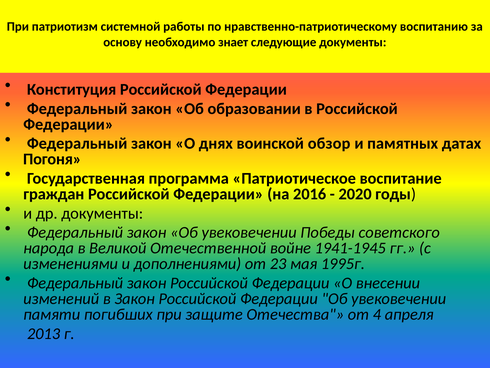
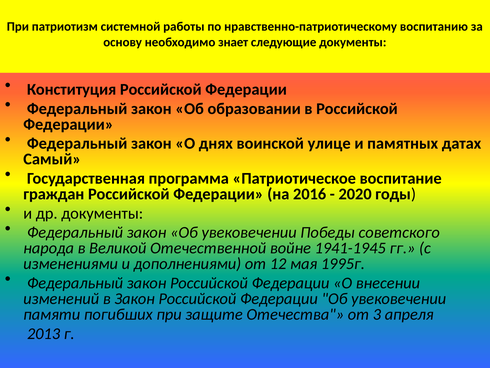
обзор: обзор -> улице (329, 143)
Погоня: Погоня -> Самый (52, 159)
23: 23 -> 12 (278, 264)
4: 4 -> 3 (377, 314)
